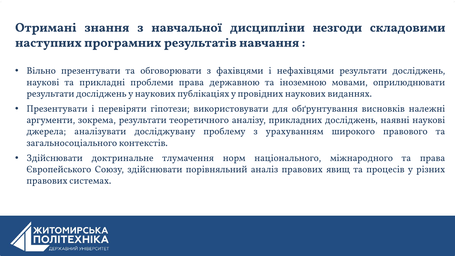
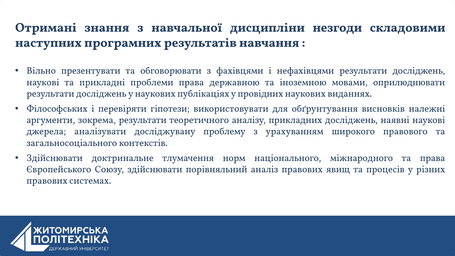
Презентувати: Презентувати -> Філософських (57, 109)
